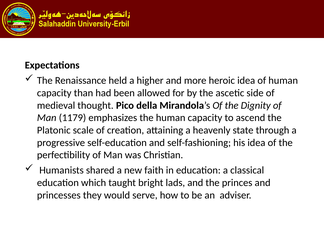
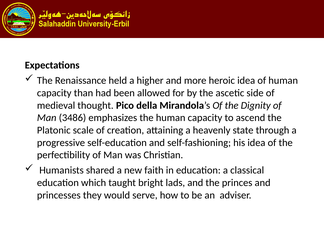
1179: 1179 -> 3486 (72, 118)
